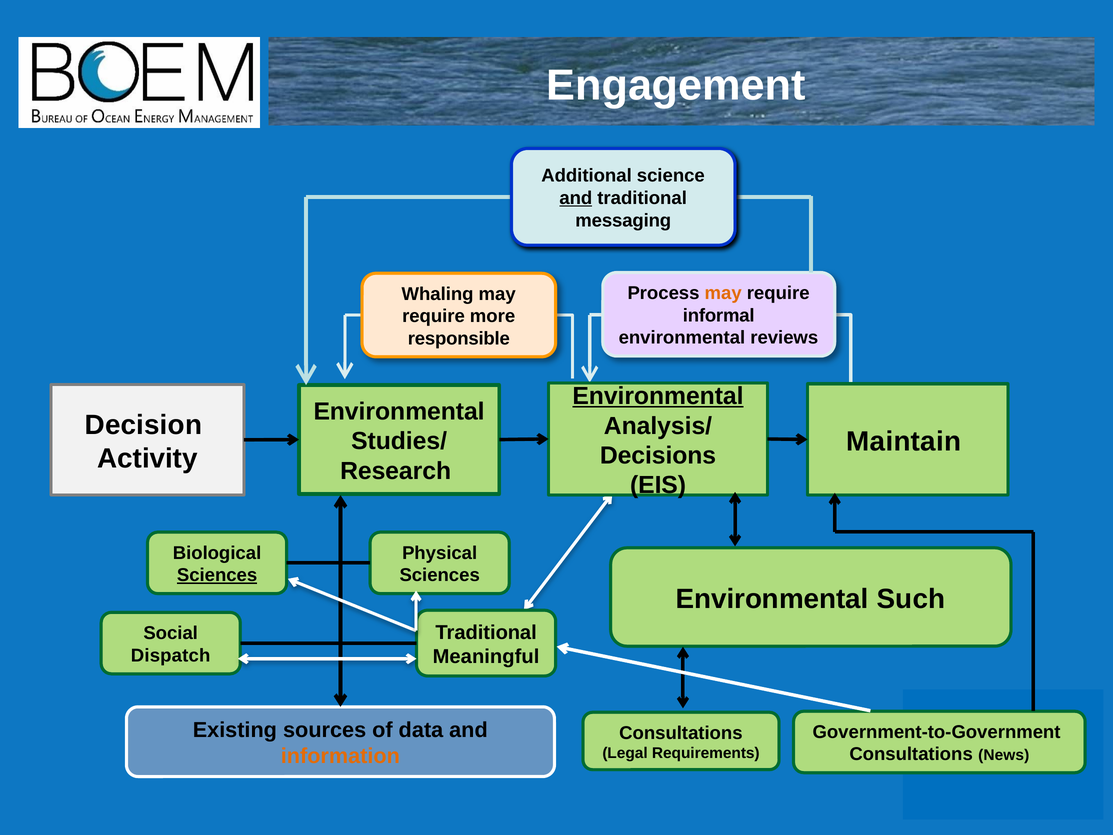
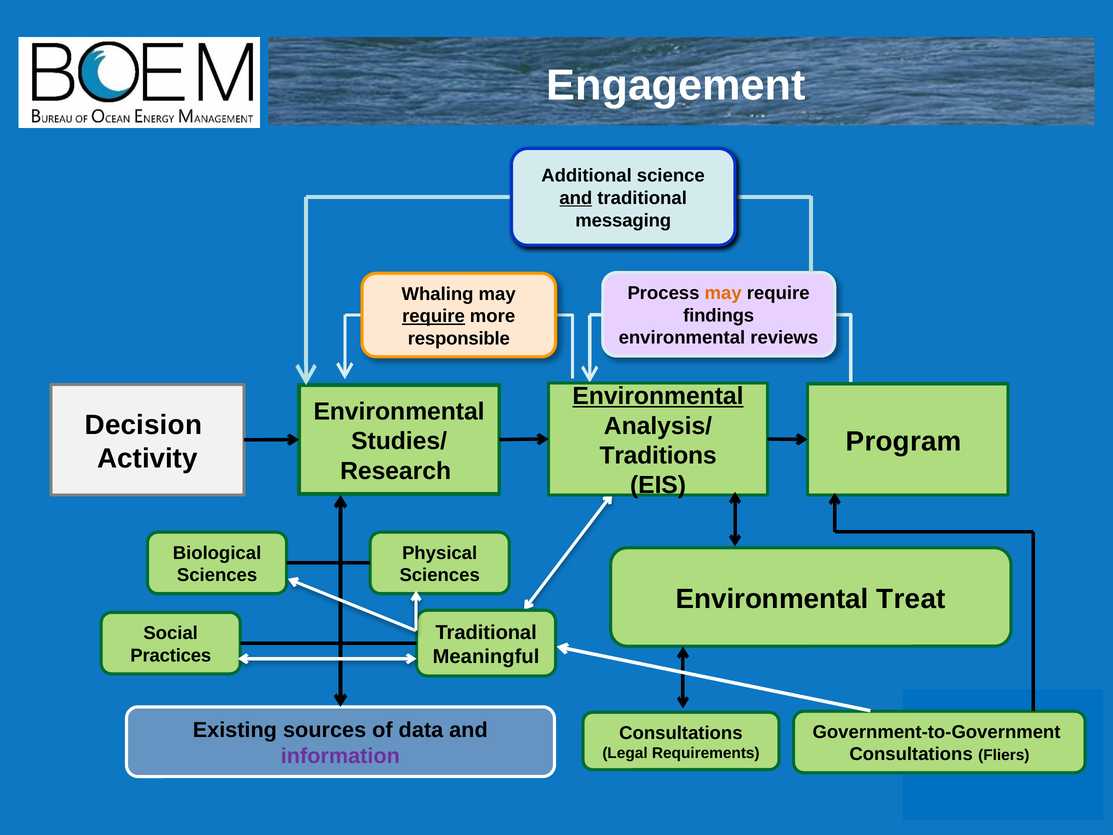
informal: informal -> findings (719, 315)
require underline: none -> present (433, 316)
Maintain: Maintain -> Program (904, 441)
Decisions: Decisions -> Traditions (658, 455)
Sciences underline: present -> none (217, 575)
Such: Such -> Treat (911, 599)
Dispatch: Dispatch -> Practices (171, 655)
News: News -> Fliers (1004, 755)
information colour: orange -> purple (340, 756)
